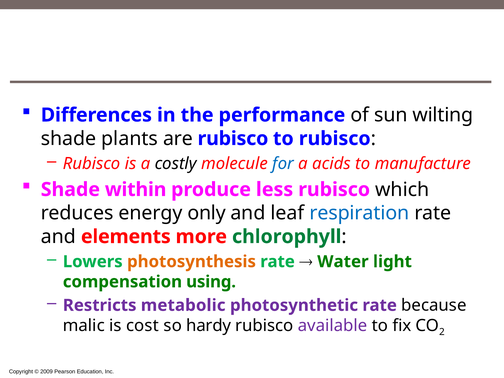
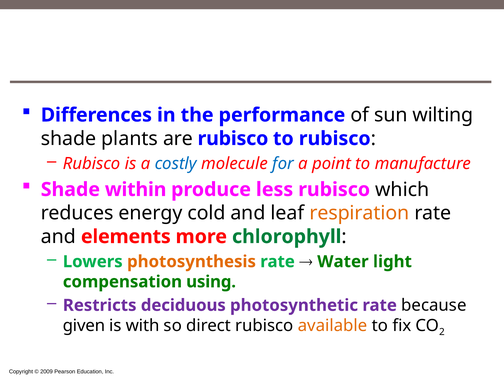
costly colour: black -> blue (176, 164)
acids: acids -> point (332, 164)
only: only -> cold (207, 213)
respiration colour: blue -> orange (359, 213)
metabolic: metabolic -> deciduous (183, 305)
malic: malic -> given (84, 325)
cost: cost -> with (143, 325)
hardy: hardy -> direct (209, 325)
available colour: purple -> orange (333, 325)
